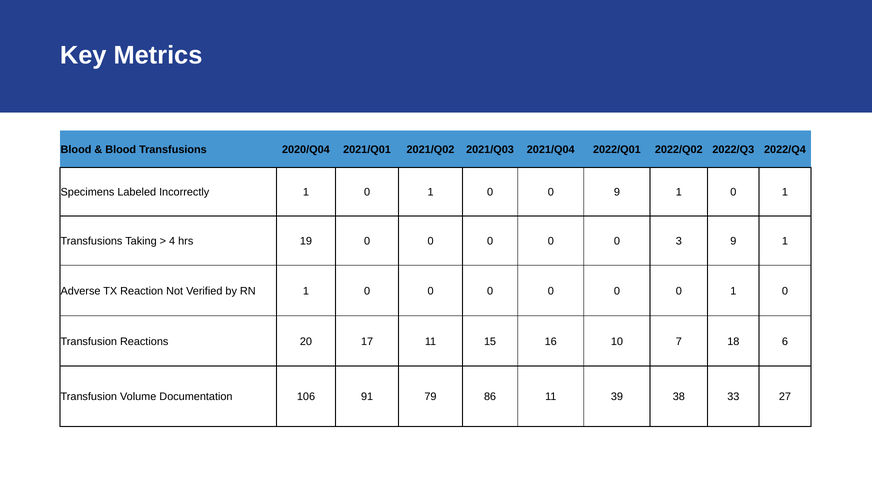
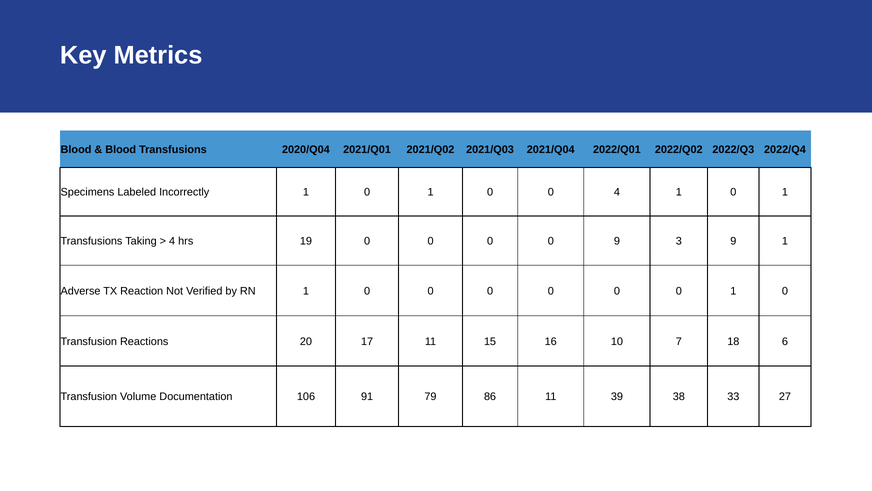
0 9: 9 -> 4 (617, 192)
0: 0 -> 9 (617, 241)
